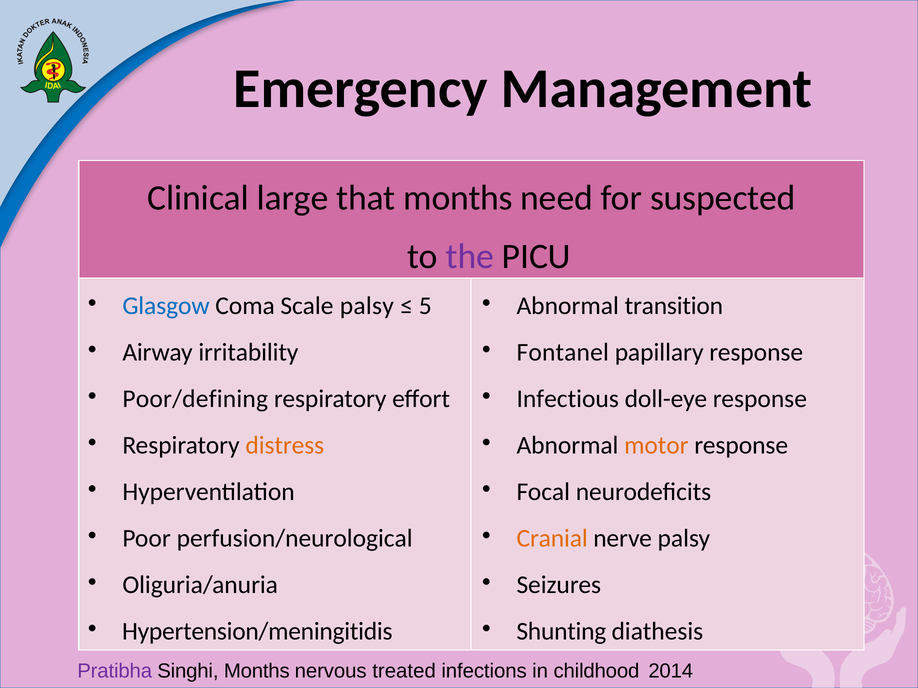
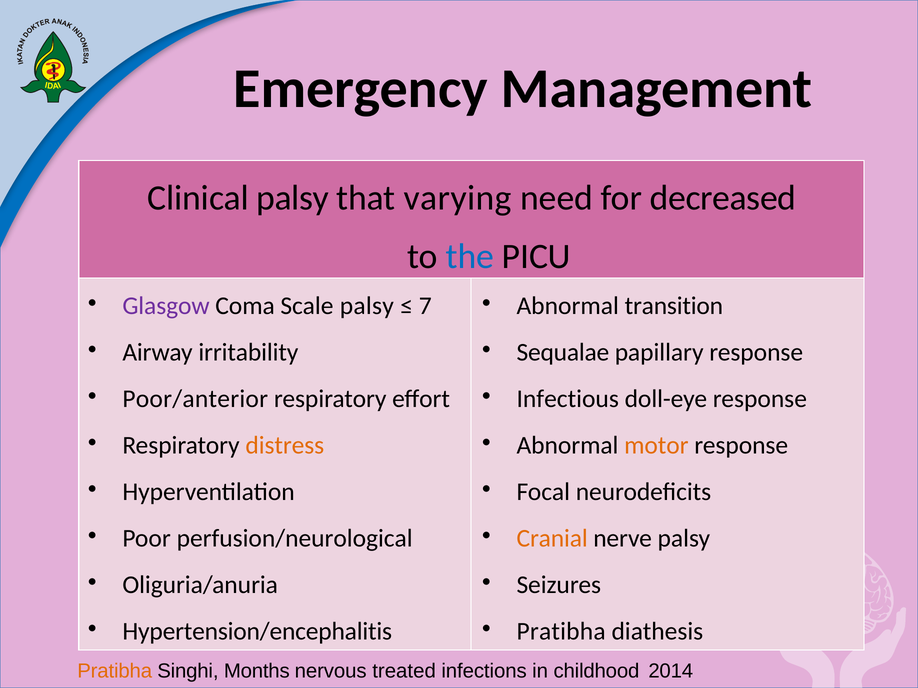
Clinical large: large -> palsy (293, 198)
that months: months -> varying (458, 198)
suspected: suspected -> decreased (723, 198)
the colour: purple -> blue (470, 257)
Glasgow colour: blue -> purple (166, 306)
5: 5 -> 7 (425, 306)
Fontanel: Fontanel -> Sequalae (563, 353)
Poor/defining: Poor/defining -> Poor/anterior (195, 399)
Hypertension/meningitidis: Hypertension/meningitidis -> Hypertension/encephalitis (257, 632)
Shunting: Shunting -> Pratibha (561, 632)
Pratibha colour: purple -> orange (115, 672)
